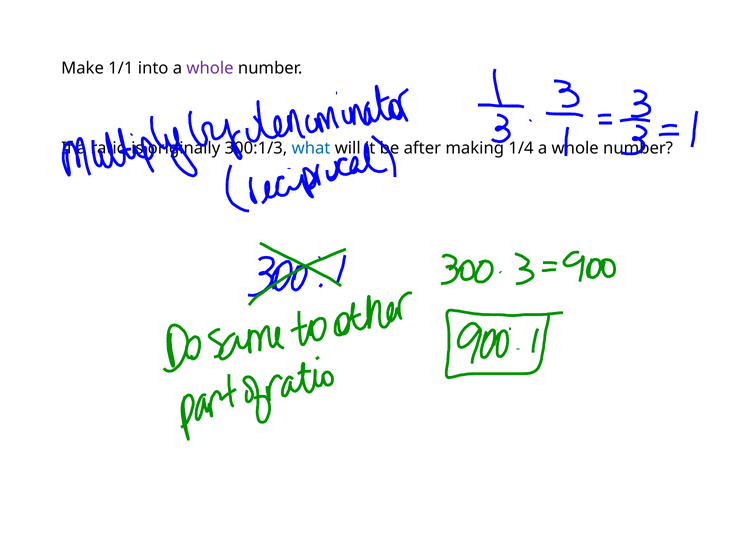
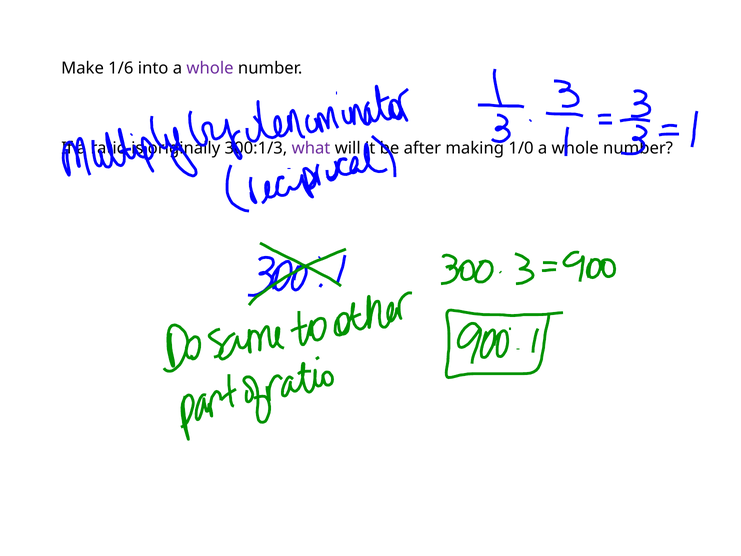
1/1: 1/1 -> 1/6 (121, 68)
what colour: blue -> purple (311, 148)
1/4: 1/4 -> 1/0 (521, 148)
